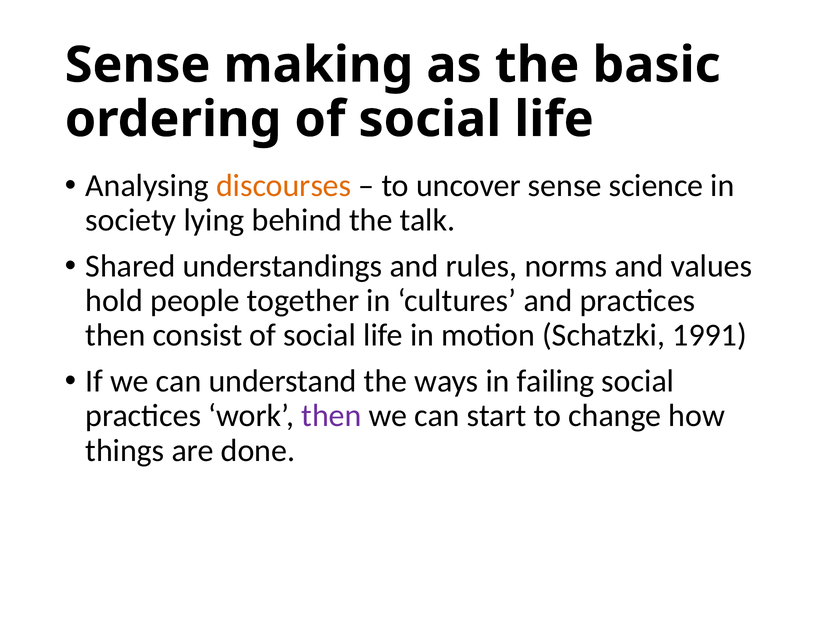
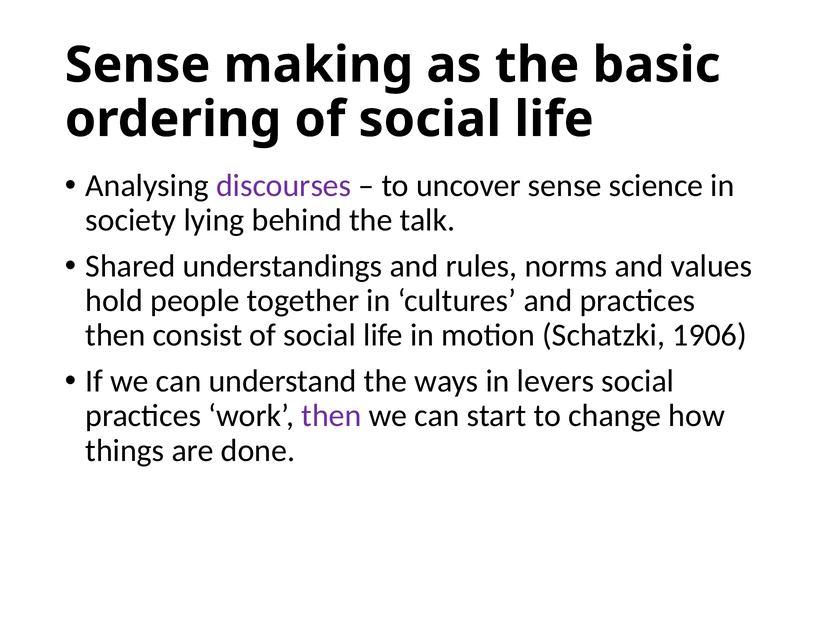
discourses colour: orange -> purple (284, 185)
1991: 1991 -> 1906 (710, 335)
failing: failing -> levers (556, 381)
